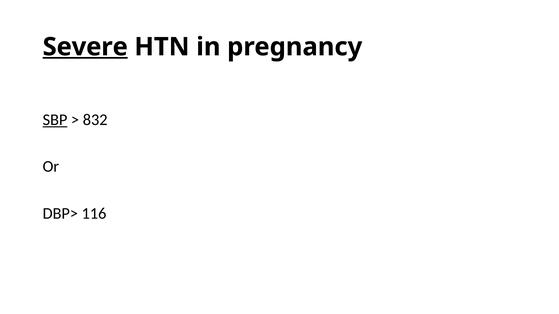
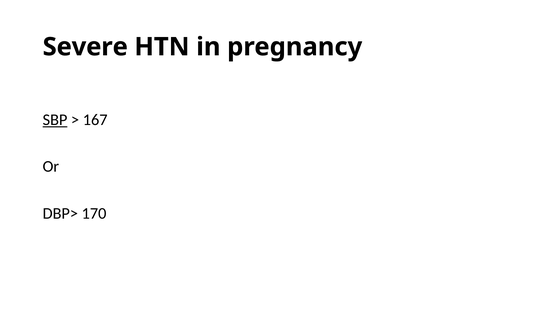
Severe underline: present -> none (85, 47)
832: 832 -> 167 (95, 120)
116: 116 -> 170 (94, 214)
